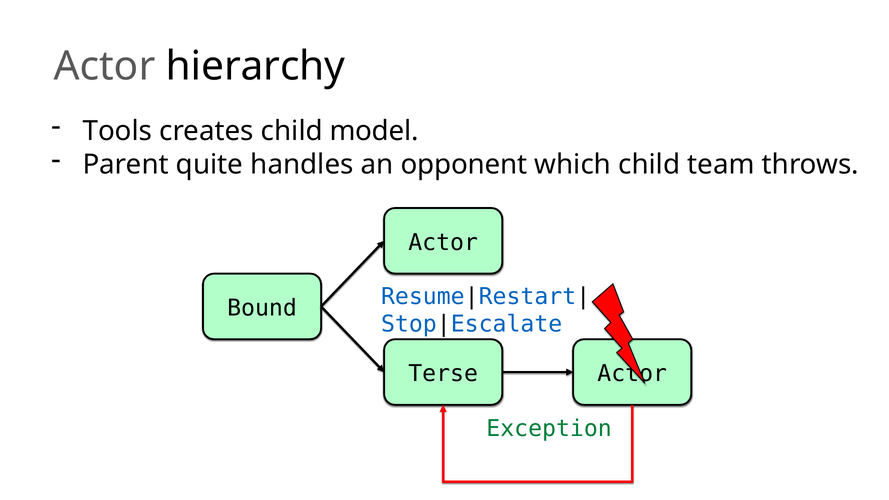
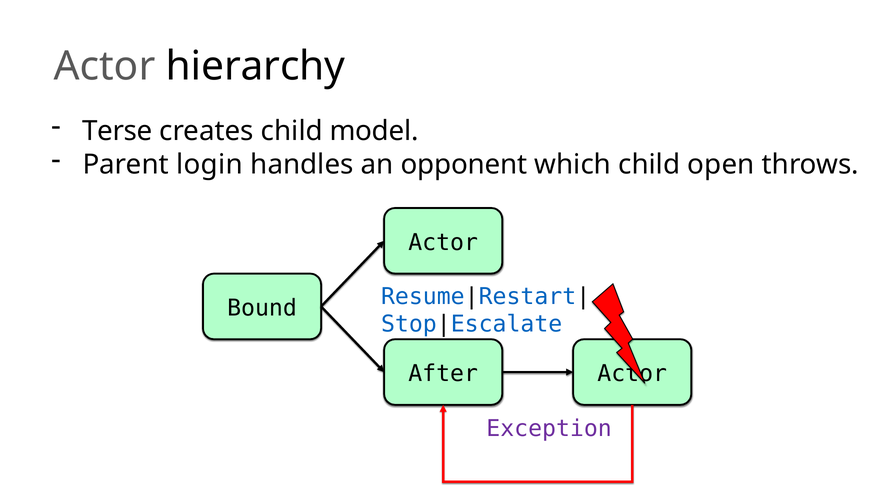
Tools: Tools -> Terse (117, 131)
quite: quite -> login (209, 164)
team: team -> open (721, 164)
Terse: Terse -> After (443, 374)
Exception colour: green -> purple (549, 429)
